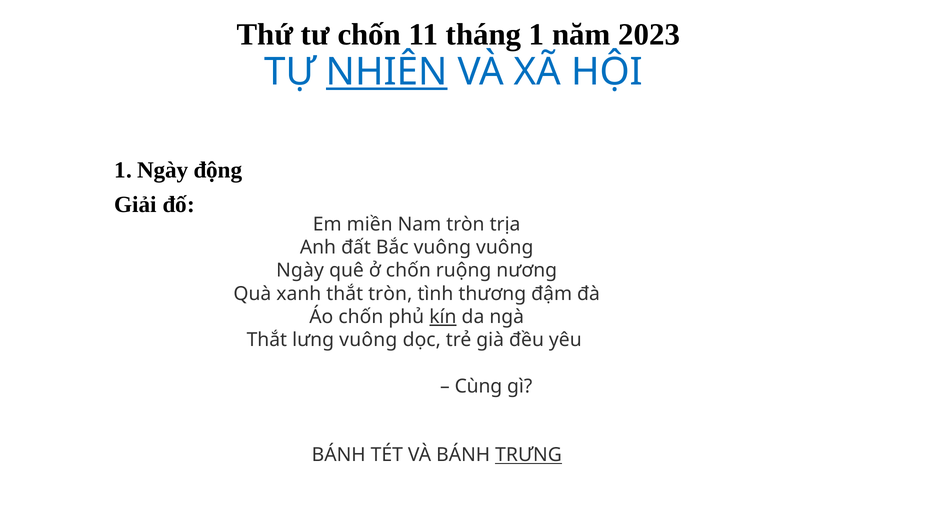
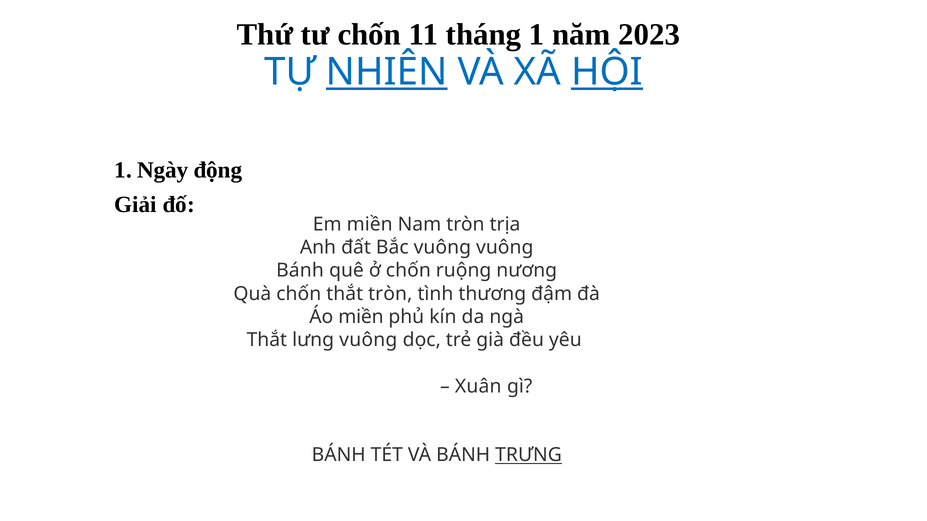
HỘI underline: none -> present (607, 72)
Ngày: Ngày -> Bánh (300, 271)
Quà xanh: xanh -> chốn (299, 294)
Áo chốn: chốn -> miền (361, 317)
kín underline: present -> none (443, 317)
Cùng: Cùng -> Xuân (478, 387)
